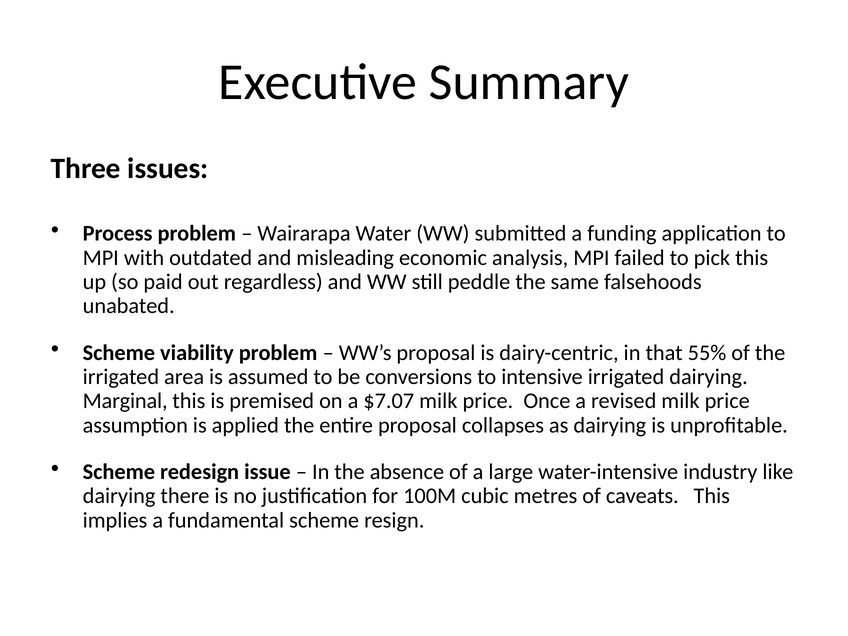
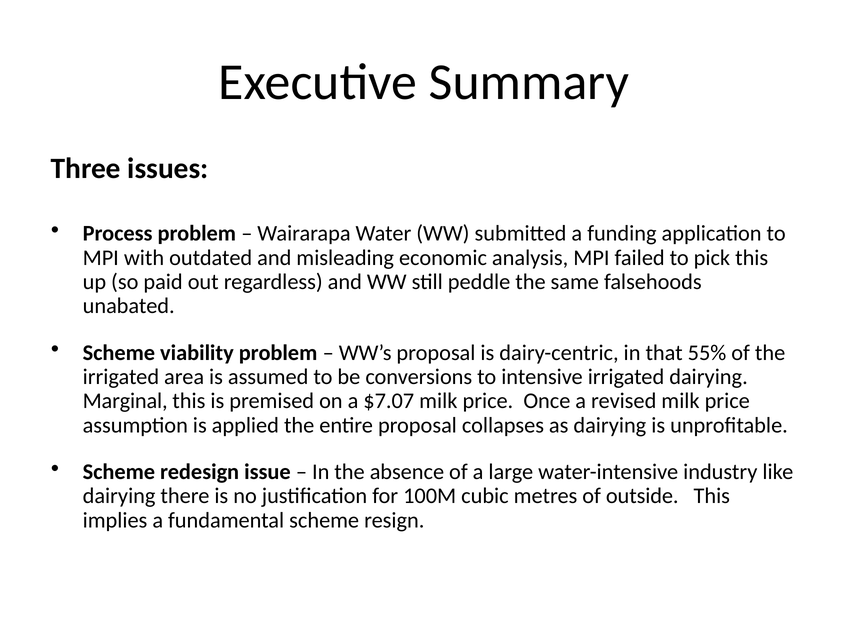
caveats: caveats -> outside (642, 496)
